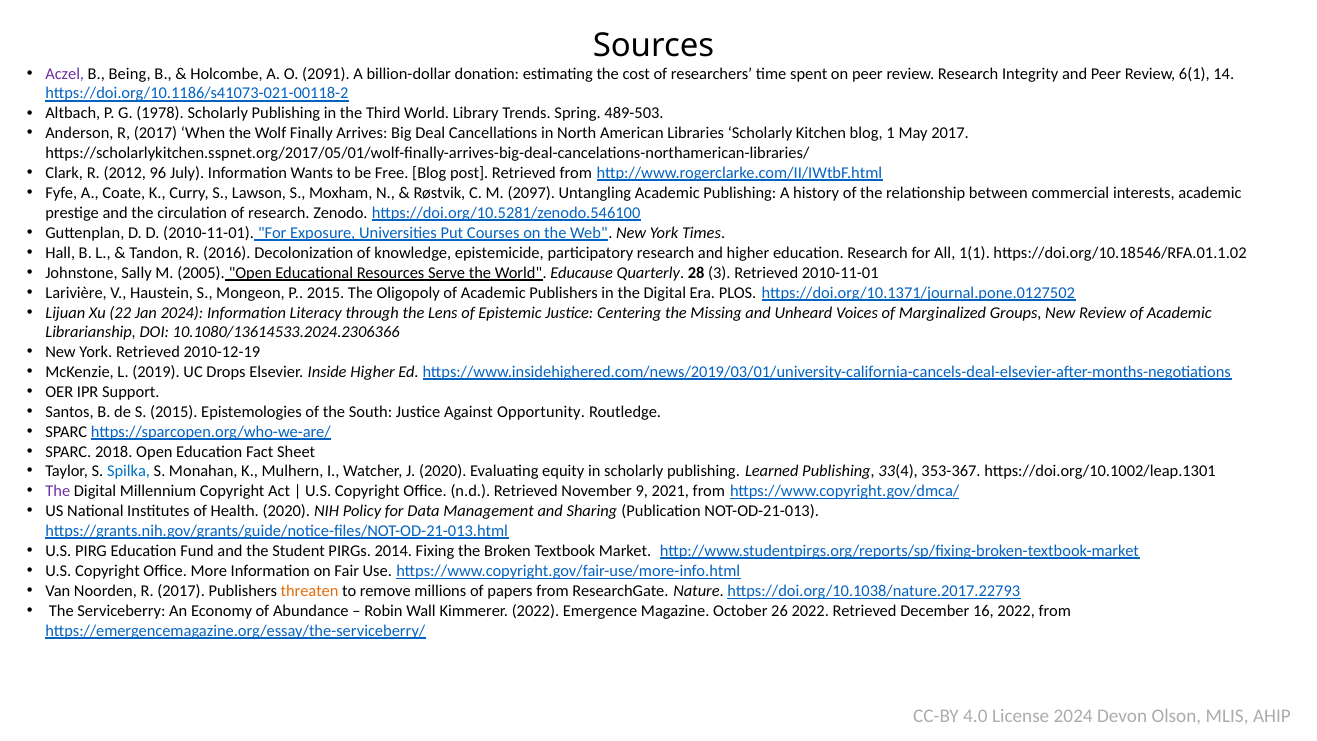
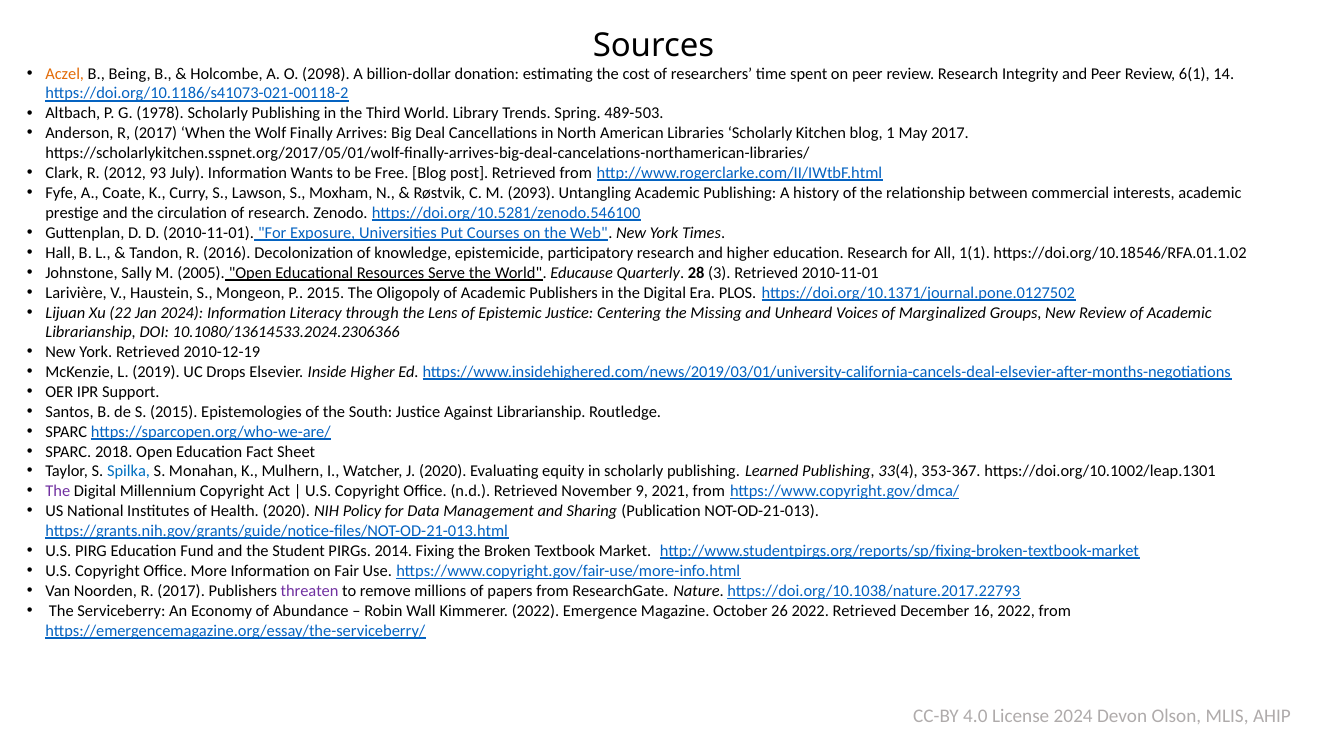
Aczel colour: purple -> orange (65, 74)
2091: 2091 -> 2098 (326, 74)
96: 96 -> 93 (158, 173)
2097: 2097 -> 2093 (531, 193)
Against Opportunity: Opportunity -> Librarianship (541, 412)
threaten colour: orange -> purple (310, 591)
